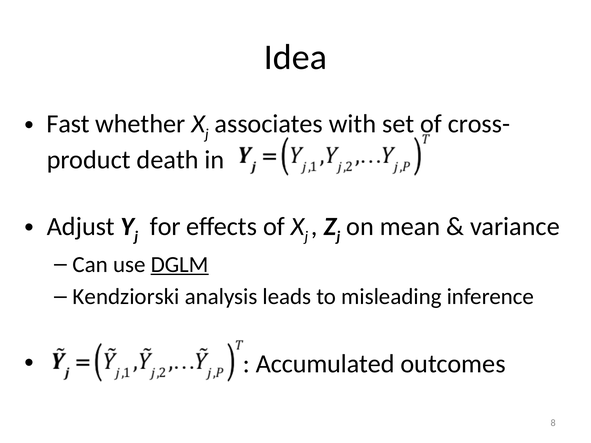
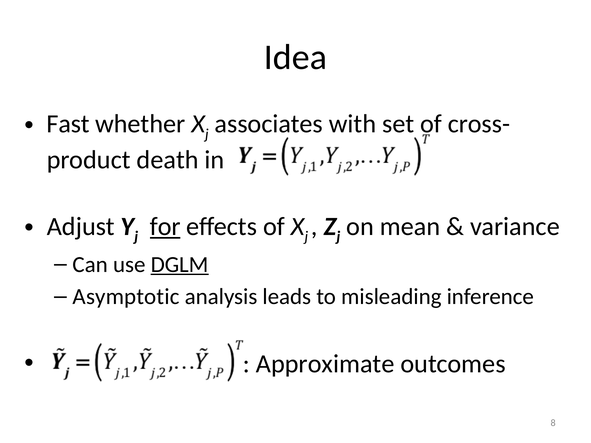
for underline: none -> present (165, 227)
Kendziorski: Kendziorski -> Asymptotic (126, 297)
Accumulated: Accumulated -> Approximate (325, 364)
